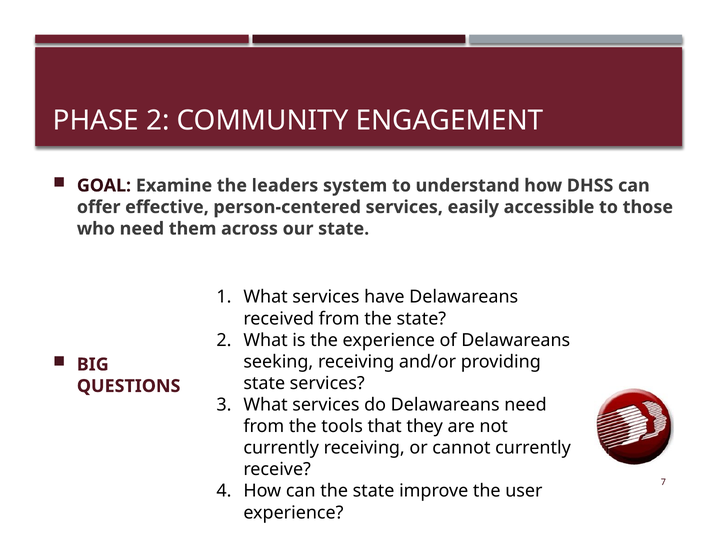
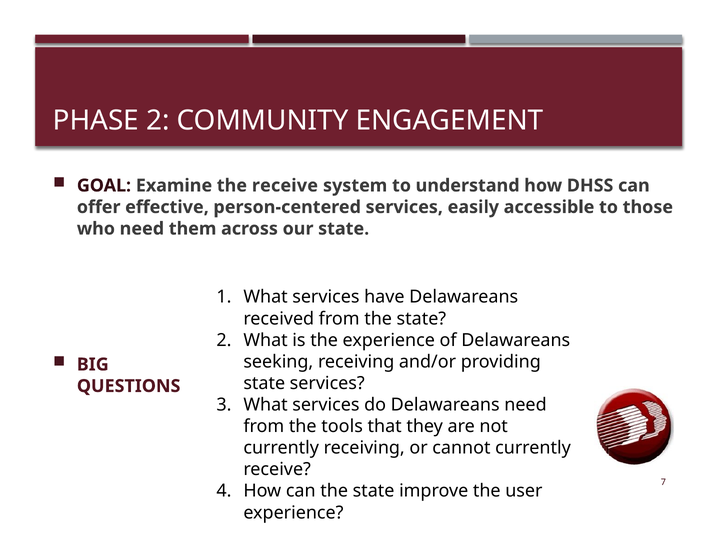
the leaders: leaders -> receive (285, 185)
